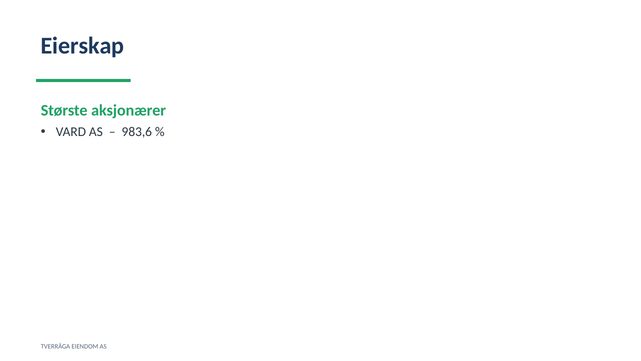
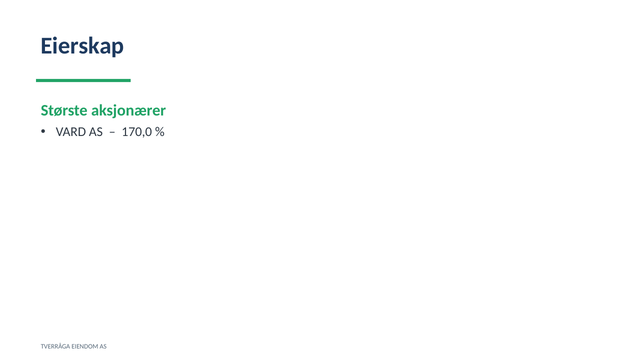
983,6: 983,6 -> 170,0 (137, 132)
